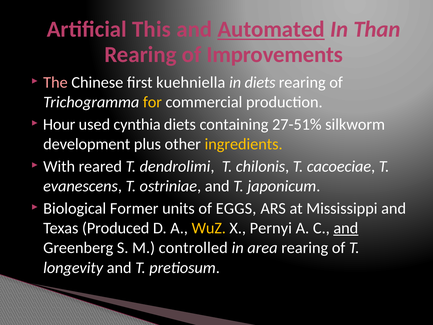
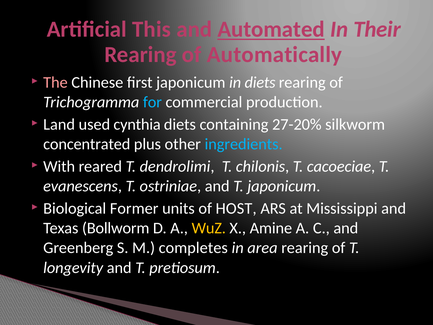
Than: Than -> Their (377, 29)
Improvements: Improvements -> Automatically (275, 54)
first kuehniella: kuehniella -> japonicum (191, 82)
for colour: yellow -> light blue (152, 102)
Hour: Hour -> Land (59, 124)
27-51%: 27-51% -> 27-20% (297, 124)
development: development -> concentrated (87, 144)
ingredients colour: yellow -> light blue (244, 144)
EGGS: EGGS -> HOST (236, 208)
Produced: Produced -> Bollworm (116, 228)
Pernyi: Pernyi -> Amine (271, 228)
and underline: present -> none (346, 228)
controlled: controlled -> completes (193, 248)
